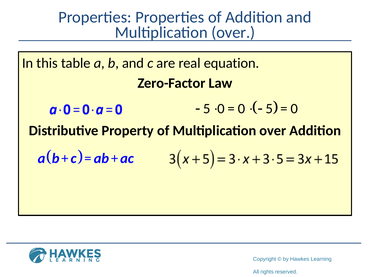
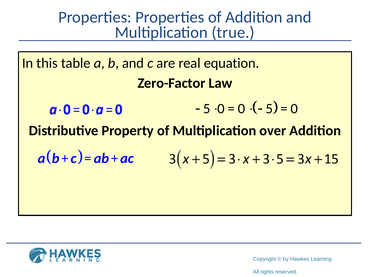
over: over -> true (233, 33)
